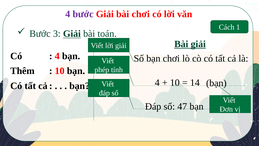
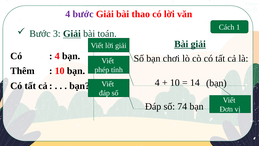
bài chơi: chơi -> thao (141, 14)
47: 47 -> 74 (182, 106)
